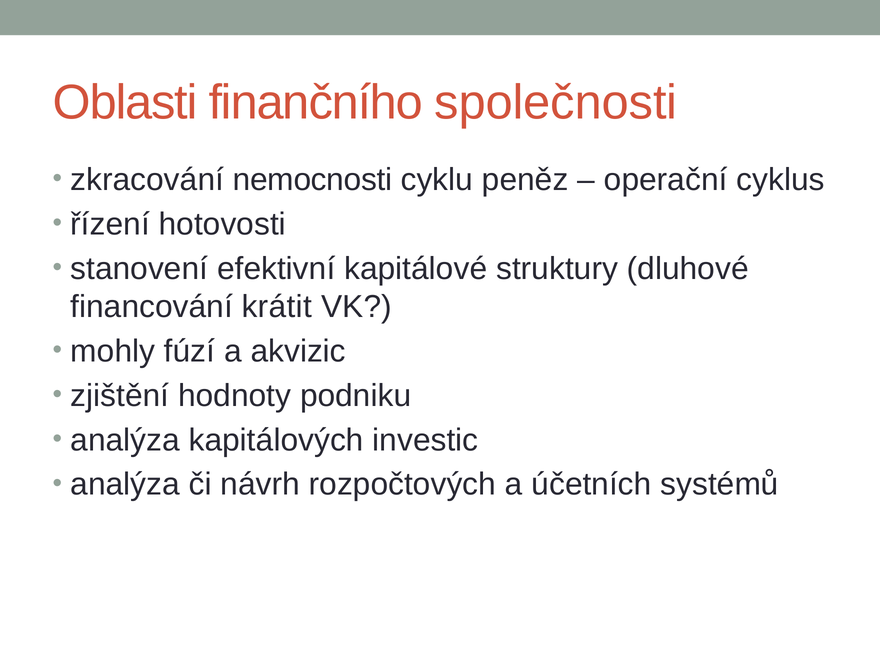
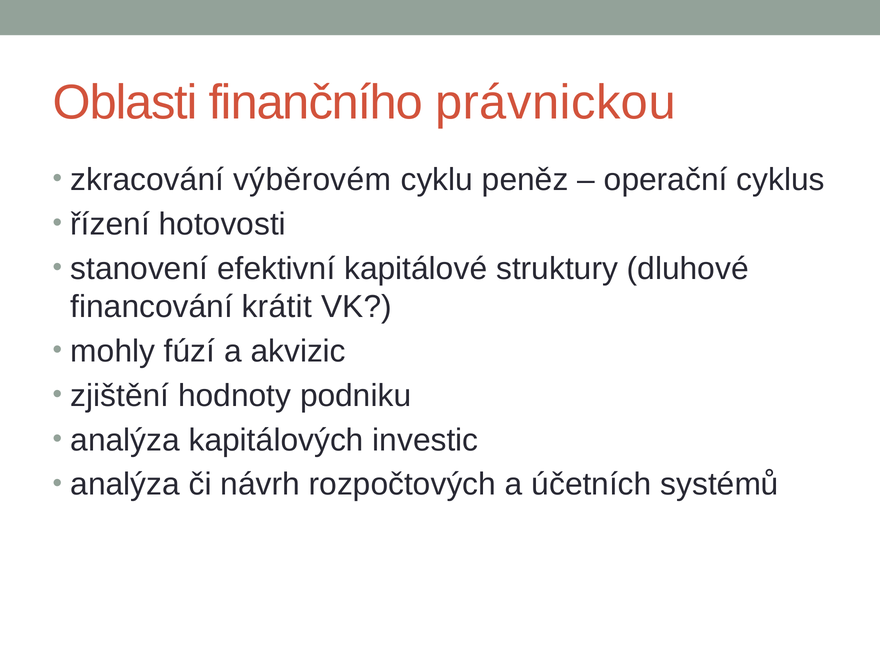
společnosti: společnosti -> právnickou (555, 102)
nemocnosti: nemocnosti -> výběrovém (312, 180)
